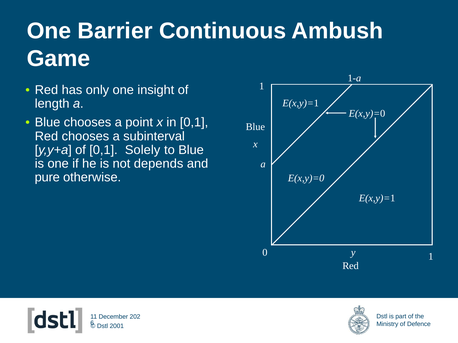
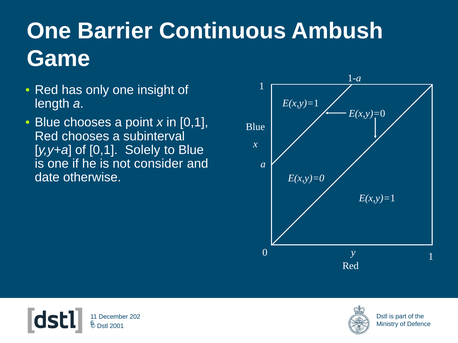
depends: depends -> consider (159, 164)
pure: pure -> date (47, 178)
